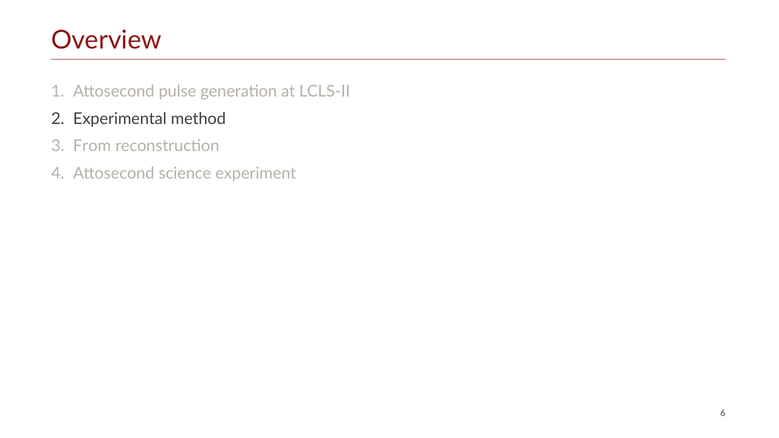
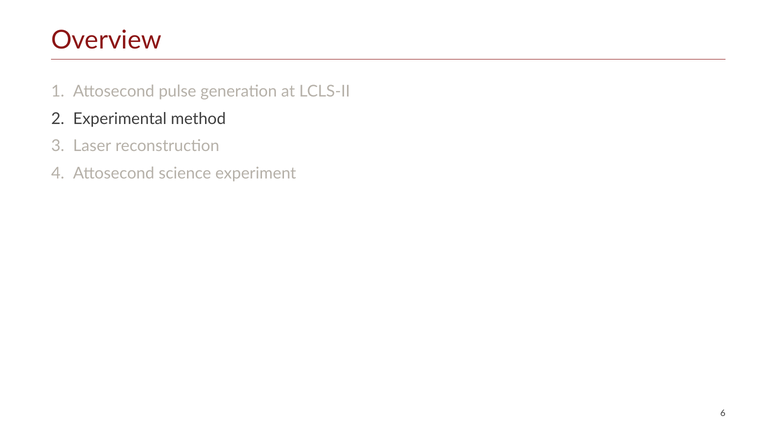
From: From -> Laser (92, 146)
